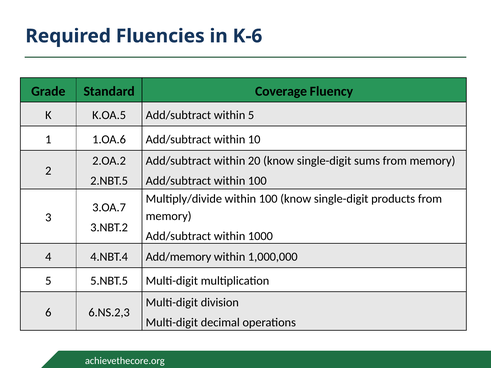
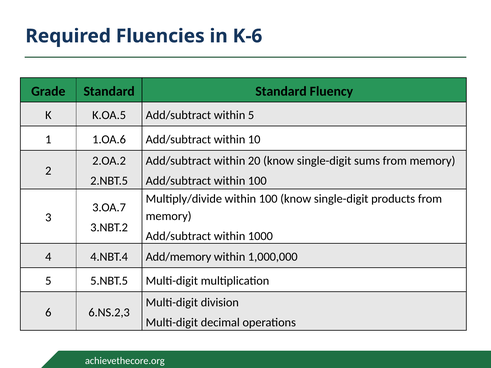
Standard Coverage: Coverage -> Standard (281, 91)
